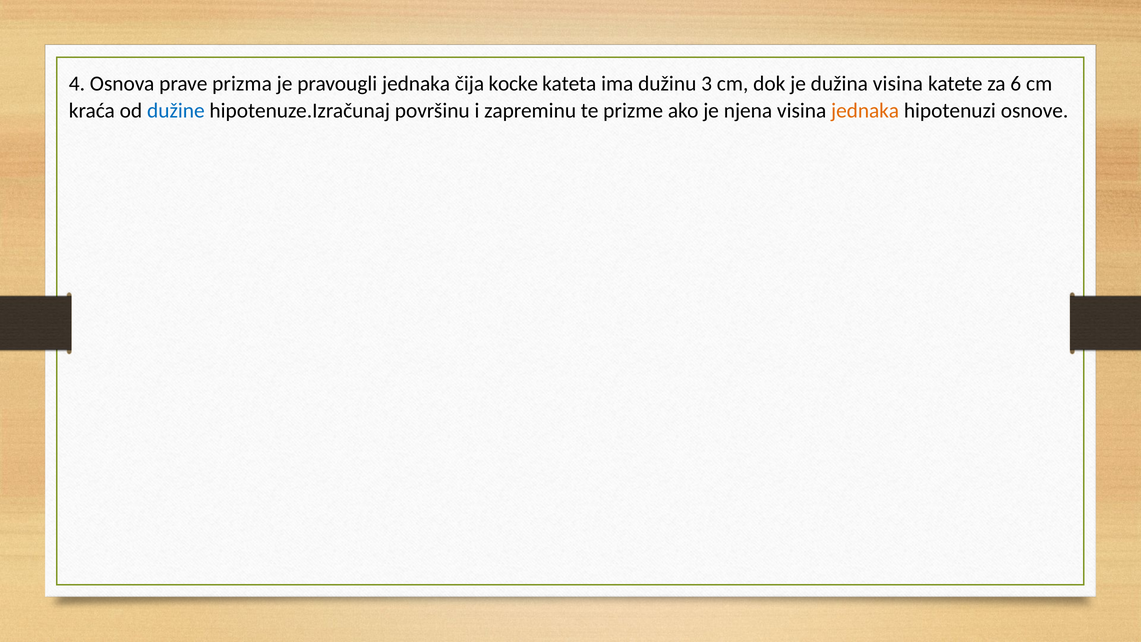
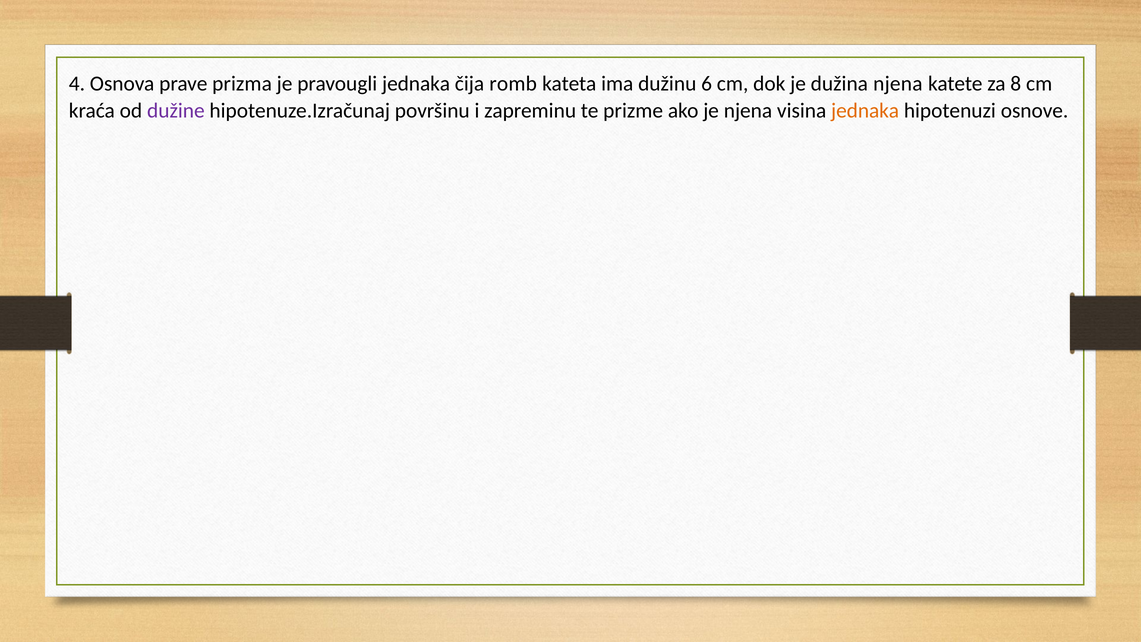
kocke: kocke -> romb (513, 83)
3: 3 -> 6 (707, 83)
dužina visina: visina -> njena (898, 83)
6: 6 -> 8 (1016, 83)
dužine colour: blue -> purple (176, 111)
